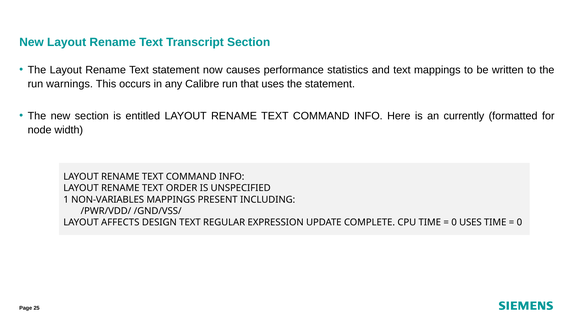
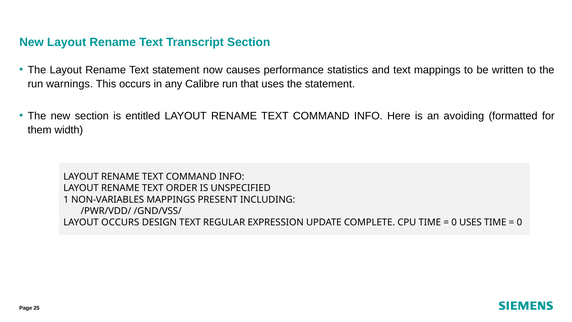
currently: currently -> avoiding (464, 116)
node: node -> them (40, 130)
LAYOUT AFFECTS: AFFECTS -> OCCURS (120, 222)
